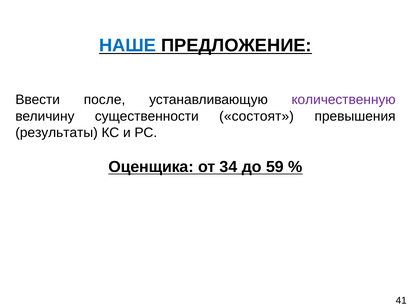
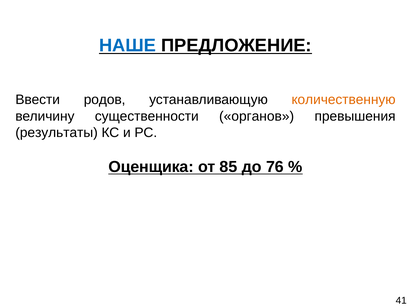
после: после -> родов (105, 100)
количественную colour: purple -> orange (344, 100)
состоят: состоят -> органов (257, 116)
34: 34 -> 85 (229, 167)
59: 59 -> 76 (275, 167)
